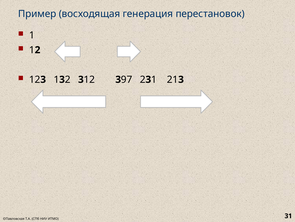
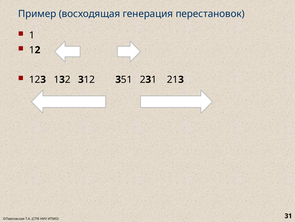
97: 97 -> 51 (127, 79)
